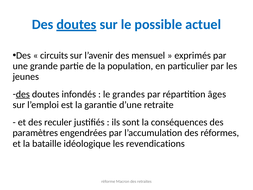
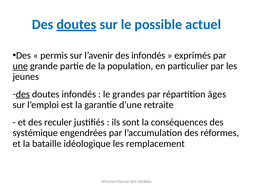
circuits: circuits -> permis (54, 55)
des mensuel: mensuel -> infondés (148, 55)
une underline: none -> present (20, 66)
paramètres: paramètres -> systémique (35, 133)
revendications: revendications -> remplacement (155, 143)
